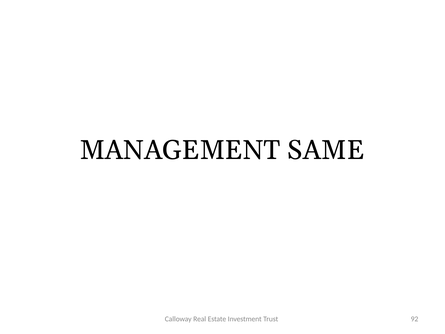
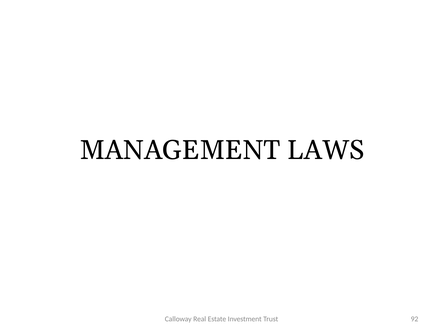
SAME: SAME -> LAWS (326, 150)
